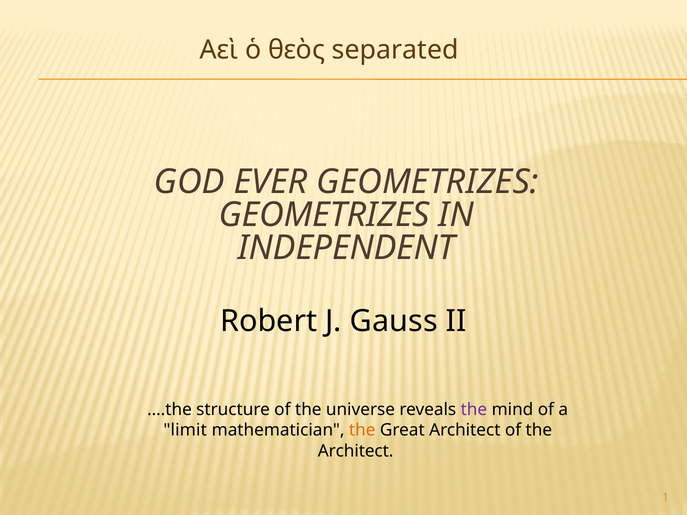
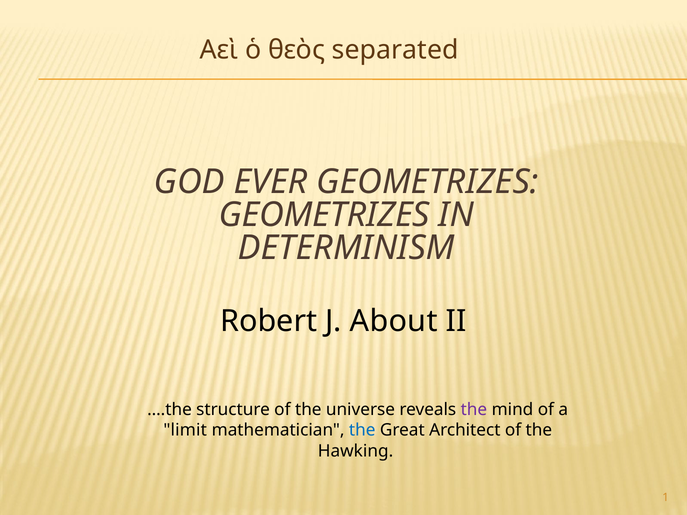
INDEPENDENT: INDEPENDENT -> DETERMINISM (346, 248)
Gauss: Gauss -> About (394, 322)
the colour: orange -> blue (362, 430)
Architect: Architect -> Hawking (356, 451)
